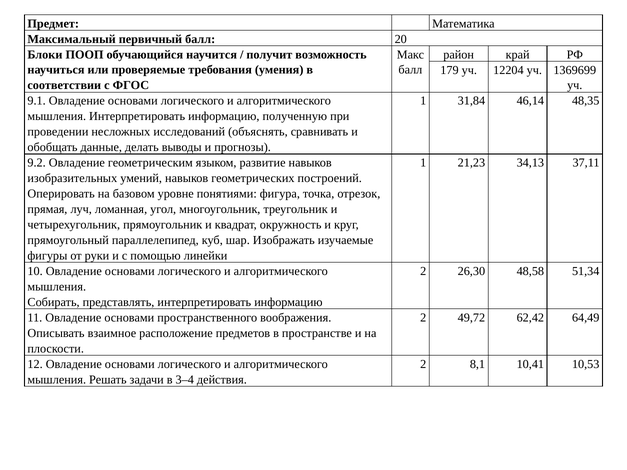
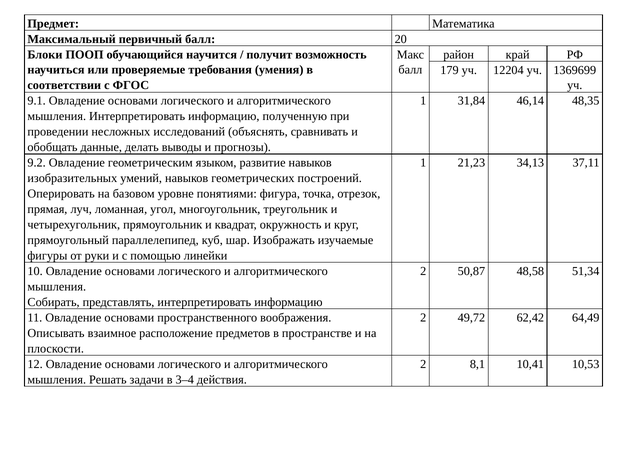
26,30: 26,30 -> 50,87 (471, 271)
